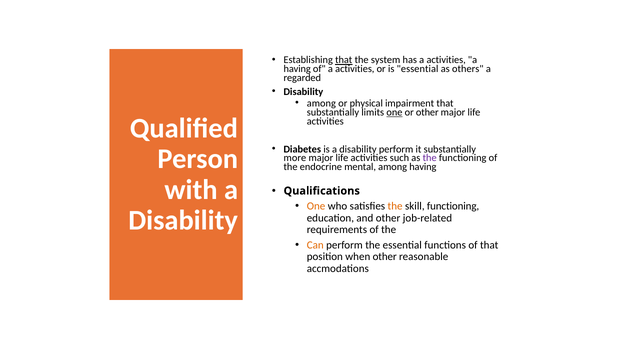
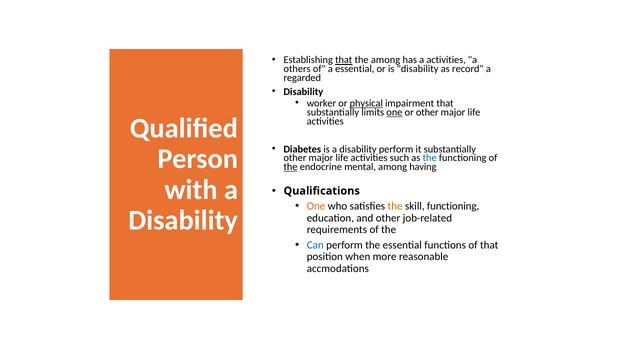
the system: system -> among (386, 60)
having: having -> others (297, 69)
of a activities: activities -> essential (355, 69)
is essential: essential -> disability (418, 69)
others: others -> record (468, 69)
among: among -> worker (321, 103)
physical underline: none -> present (366, 103)
more: more -> other (295, 158)
the colour: purple -> blue (430, 158)
the underline: none -> present (291, 167)
Can colour: orange -> blue (315, 245)
when other: other -> more (385, 257)
